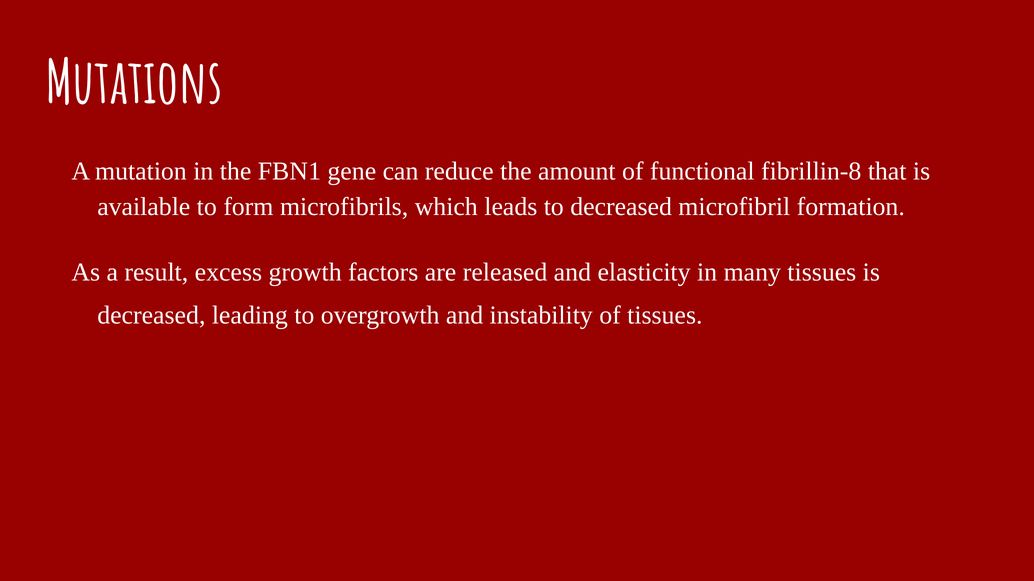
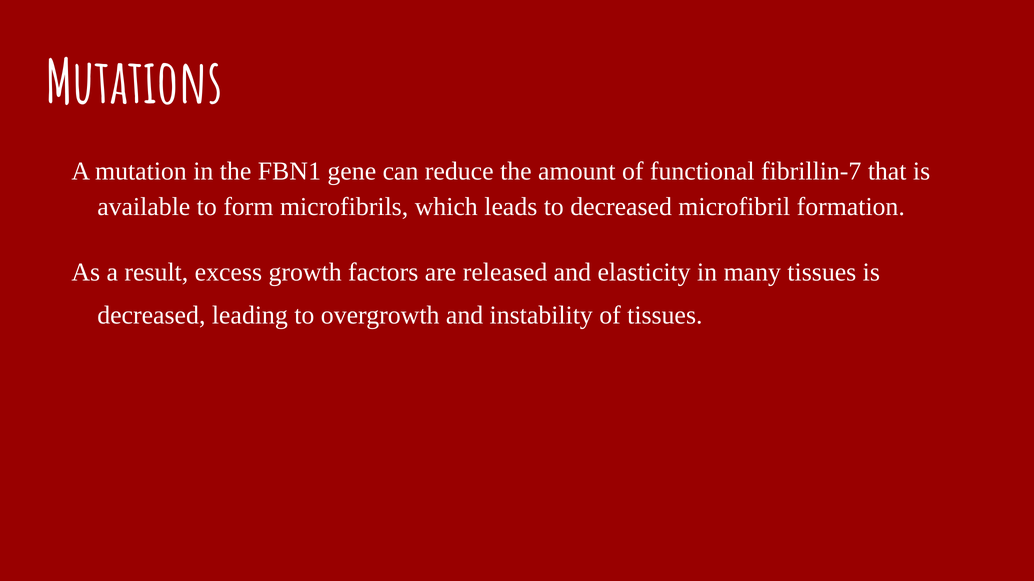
fibrillin-8: fibrillin-8 -> fibrillin-7 (811, 171)
